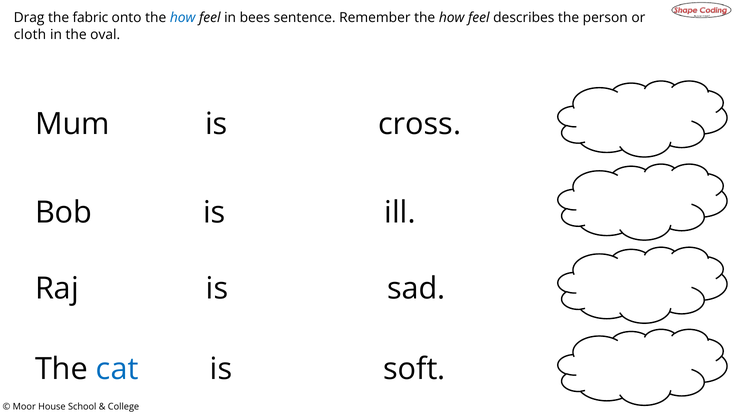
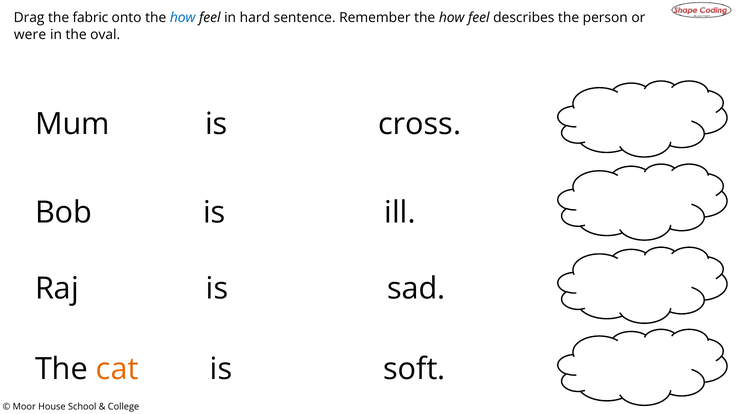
bees: bees -> hard (255, 18)
cloth: cloth -> were (30, 34)
cat colour: blue -> orange (117, 369)
